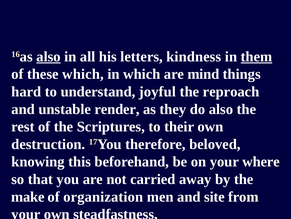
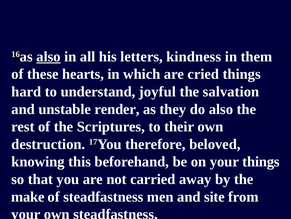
them underline: present -> none (256, 56)
these which: which -> hearts (83, 74)
mind: mind -> cried (203, 74)
reproach: reproach -> salvation (231, 91)
your where: where -> things (261, 161)
of organization: organization -> steadfastness (103, 196)
